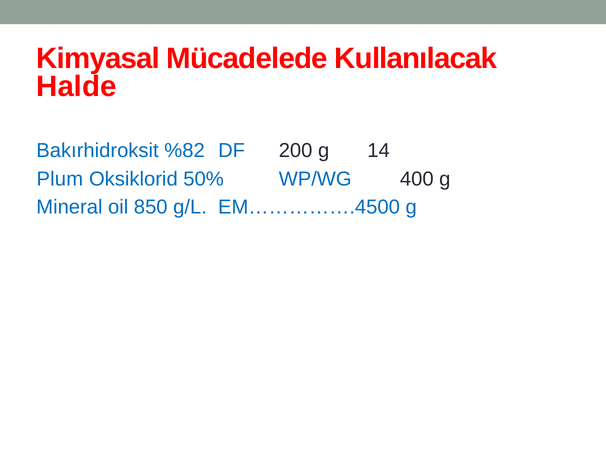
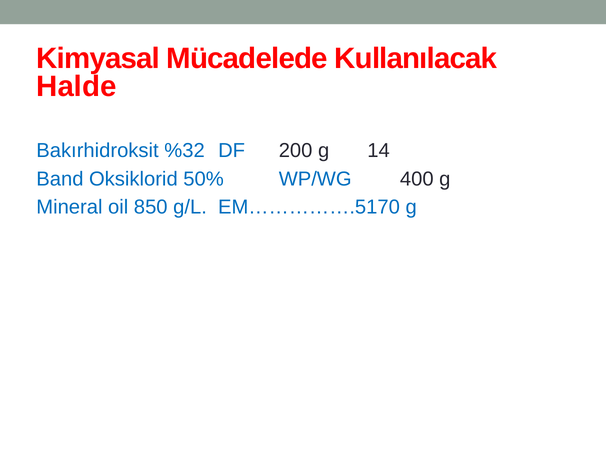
%82: %82 -> %32 (185, 151)
Plum: Plum -> Band (60, 179)
EM…………….4500: EM…………….4500 -> EM…………….5170 (309, 207)
